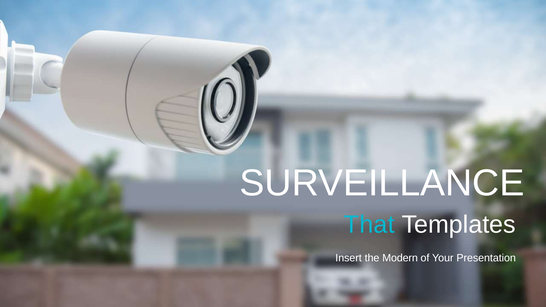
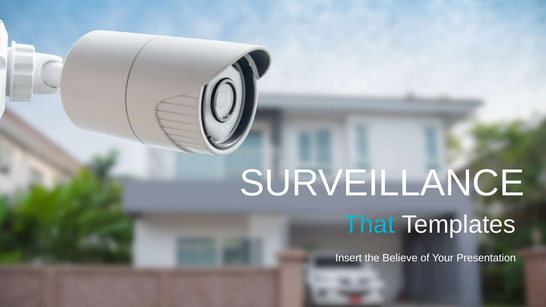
Modern: Modern -> Believe (400, 258)
